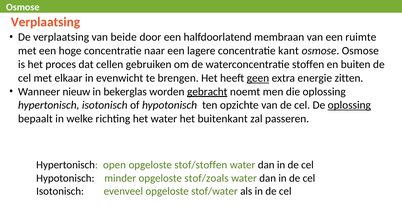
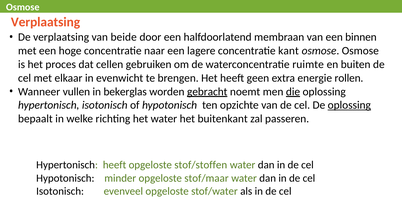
ruimte: ruimte -> binnen (361, 37)
stoffen: stoffen -> ruimte (308, 64)
geen underline: present -> none (258, 78)
zitten: zitten -> rollen (349, 78)
nieuw: nieuw -> vullen (76, 91)
die underline: none -> present (293, 91)
Hypertonisch open: open -> heeft (115, 165)
stof/zoals: stof/zoals -> stof/maar (207, 178)
